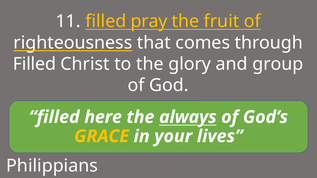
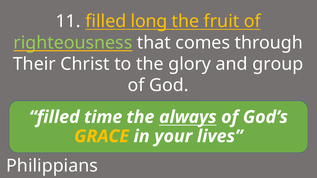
pray: pray -> long (149, 21)
righteousness colour: white -> light green (73, 43)
Filled: Filled -> Their (34, 64)
here: here -> time (103, 117)
